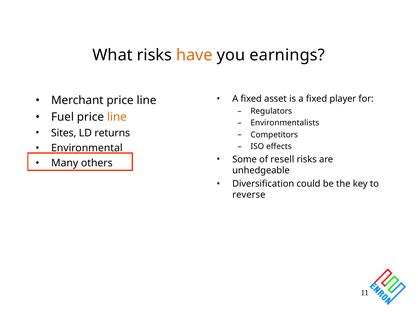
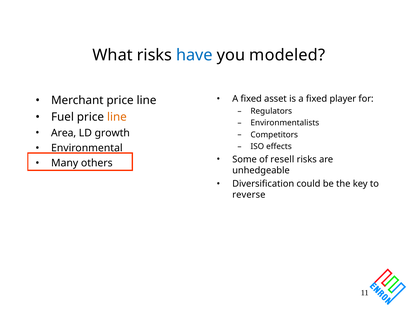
have colour: orange -> blue (194, 55)
earnings: earnings -> modeled (287, 55)
Sites: Sites -> Area (64, 133)
returns: returns -> growth (112, 133)
